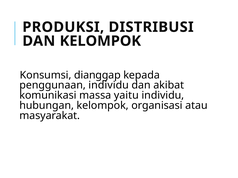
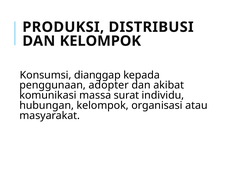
penggunaan individu: individu -> adopter (109, 85)
yaitu: yaitu -> surat (126, 96)
